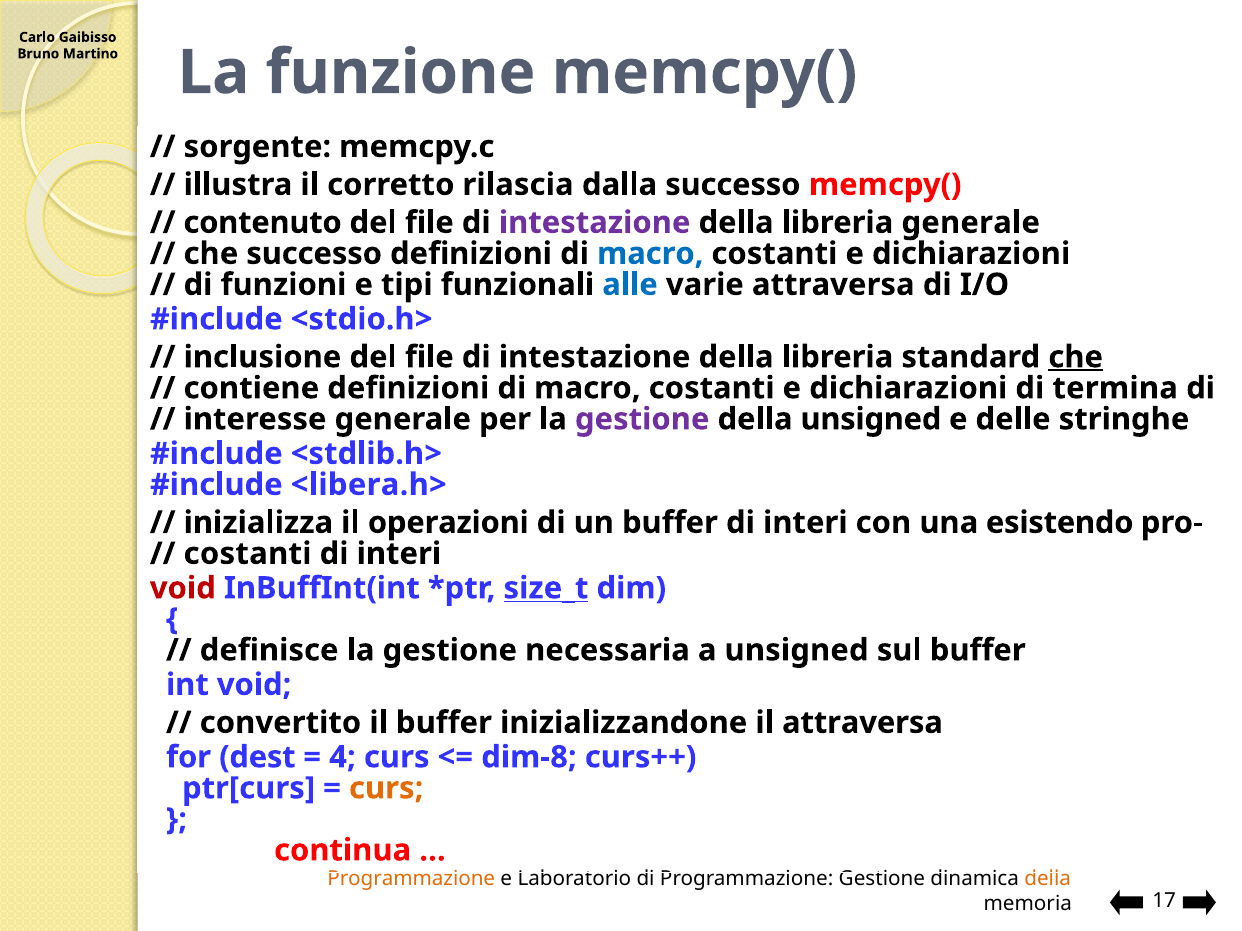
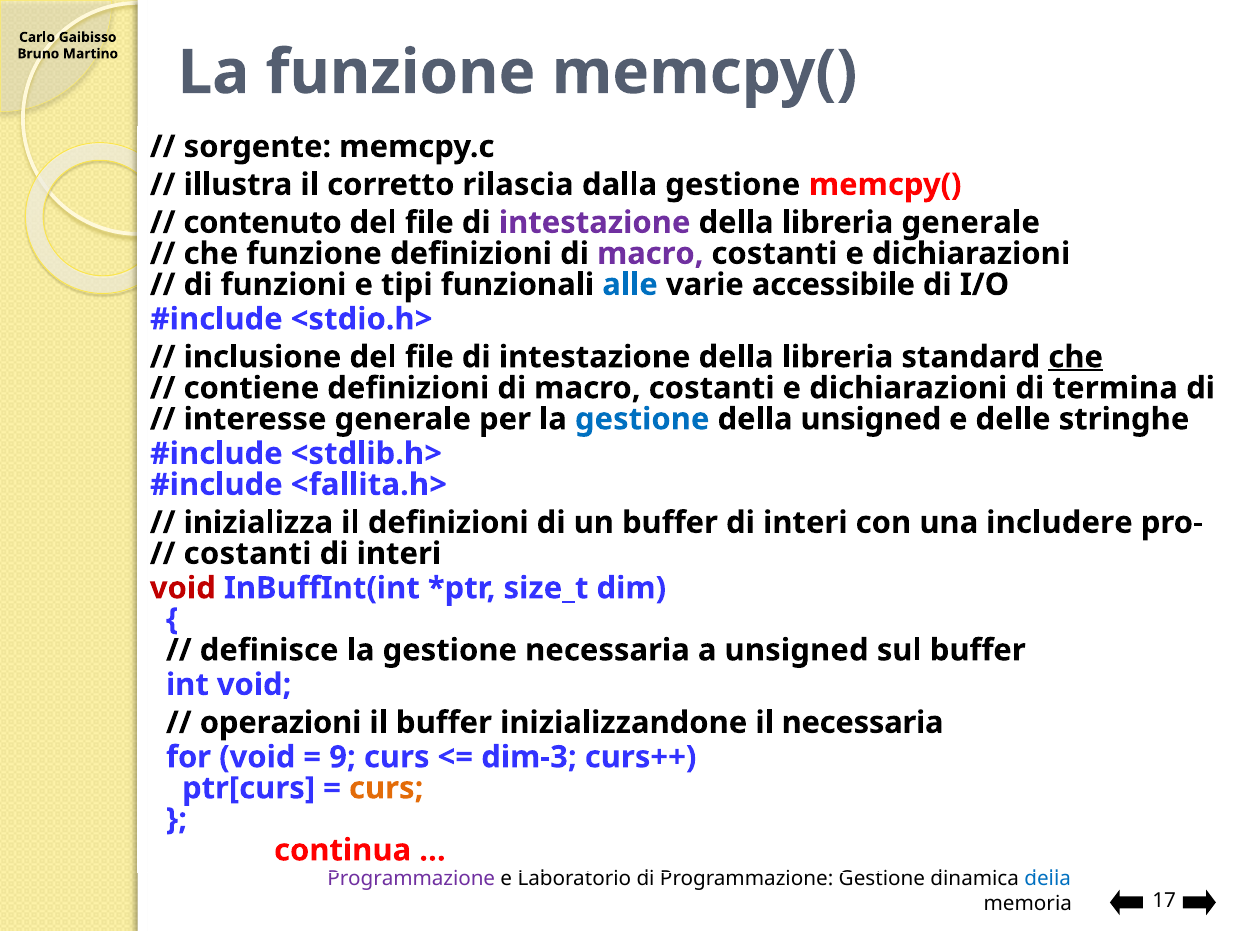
dalla successo: successo -> gestione (733, 185)
che successo: successo -> funzione (314, 254)
macro colour: blue -> purple (650, 254)
varie attraversa: attraversa -> accessibile (833, 285)
gestione colour: purple -> blue (642, 419)
<libera.h>: <libera.h> -> <fallita.h> (369, 485)
il operazioni: operazioni -> definizioni (448, 523)
esistendo: esistendo -> includere (1059, 523)
size_t underline: present -> none (546, 588)
convertito: convertito -> operazioni (281, 723)
il attraversa: attraversa -> necessaria (863, 723)
for dest: dest -> void (257, 758)
4: 4 -> 9 (342, 758)
dim-8: dim-8 -> dim-3 (529, 758)
Programmazione colour: orange -> purple (411, 879)
della colour: orange -> blue (1048, 879)
